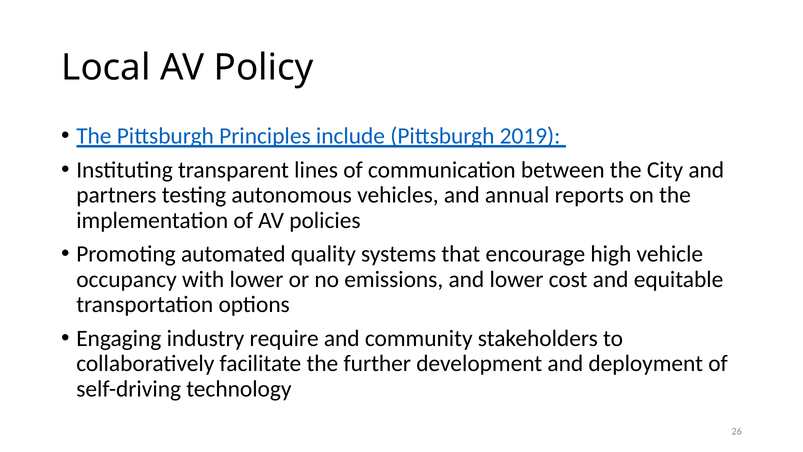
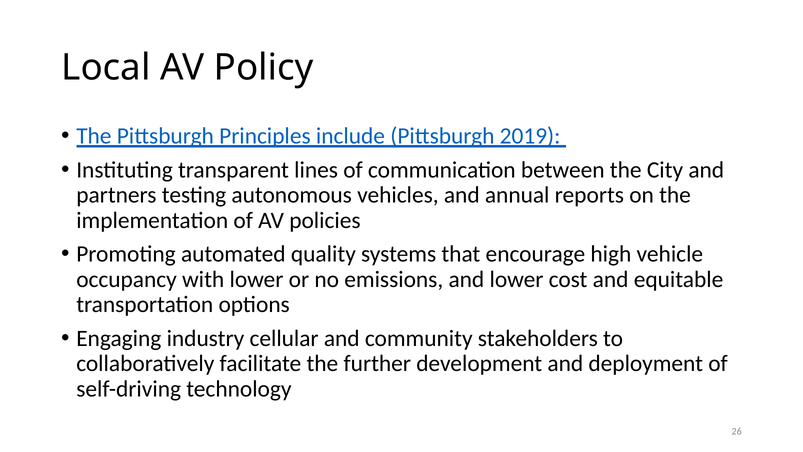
require: require -> cellular (284, 338)
